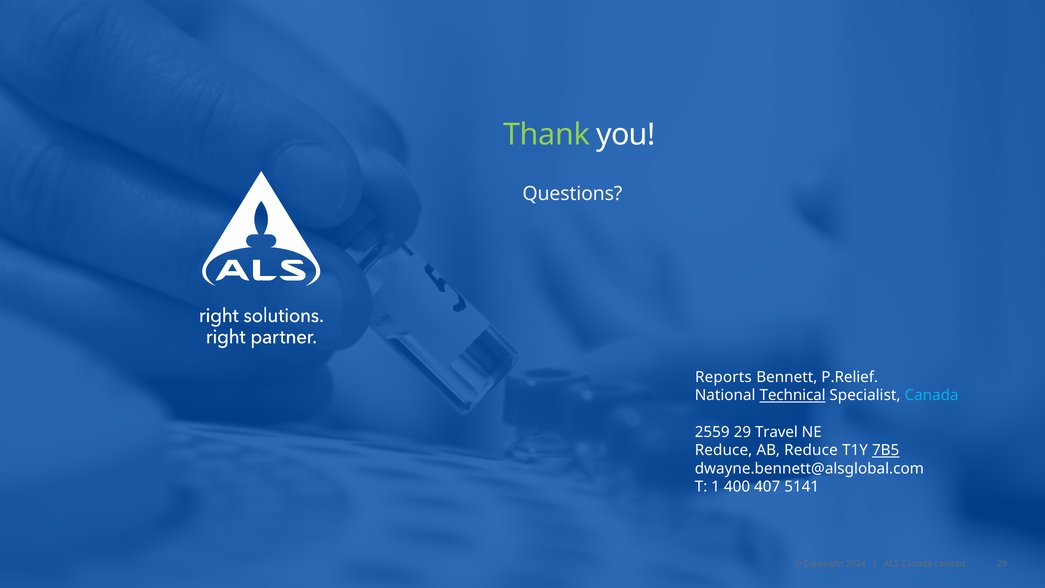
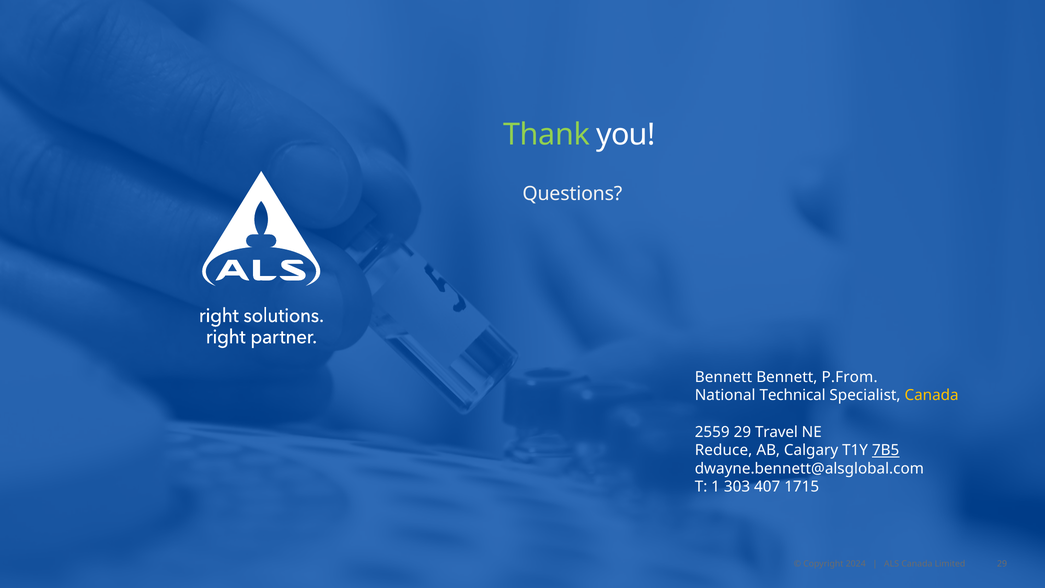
Reports: Reports -> Bennett (723, 377)
P.Relief: P.Relief -> P.From (850, 377)
Technical underline: present -> none (793, 395)
Canada colour: light blue -> yellow (932, 395)
AB Reduce: Reduce -> Calgary (811, 450)
400: 400 -> 303 (737, 487)
5141: 5141 -> 1715 (802, 487)
